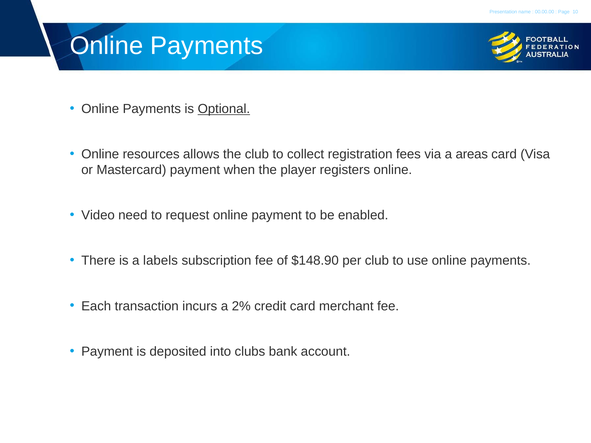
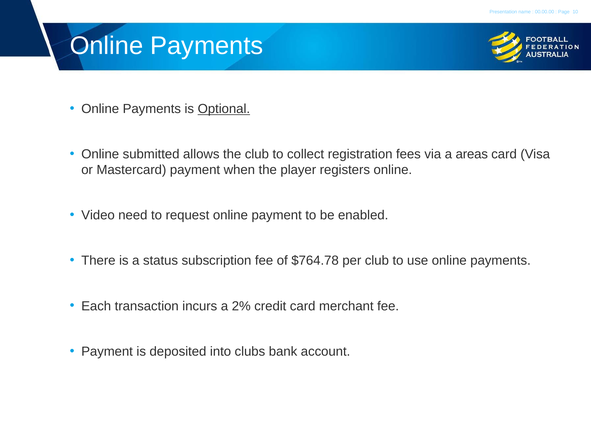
resources: resources -> submitted (151, 154)
labels: labels -> status (161, 261)
$148.90: $148.90 -> $764.78 (315, 261)
